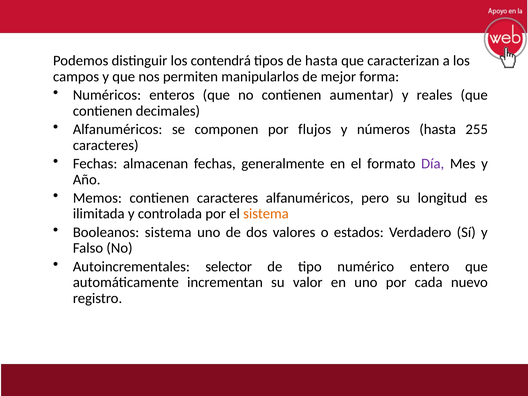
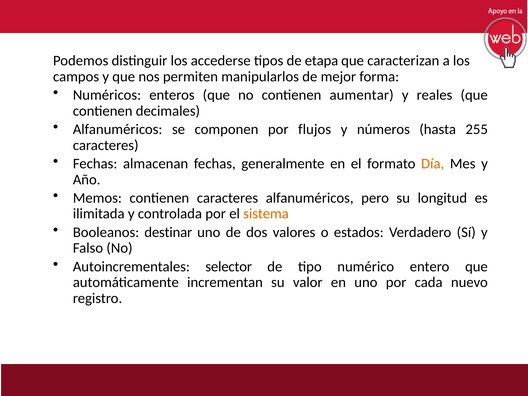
contendrá: contendrá -> accederse (221, 61)
de hasta: hasta -> etapa (322, 61)
Día colour: purple -> orange (433, 164)
Booleanos sistema: sistema -> destinar (168, 232)
